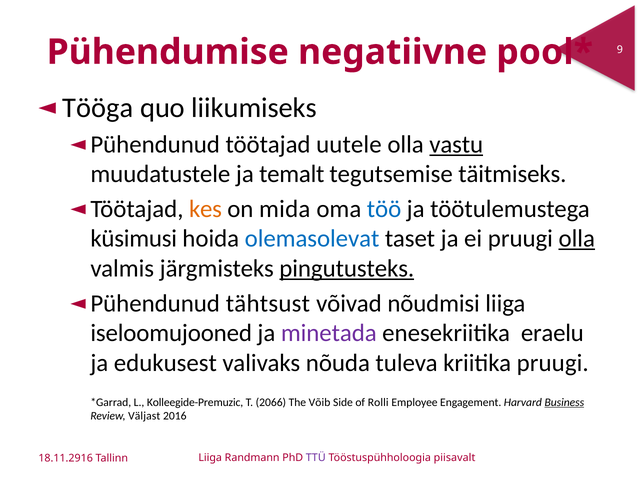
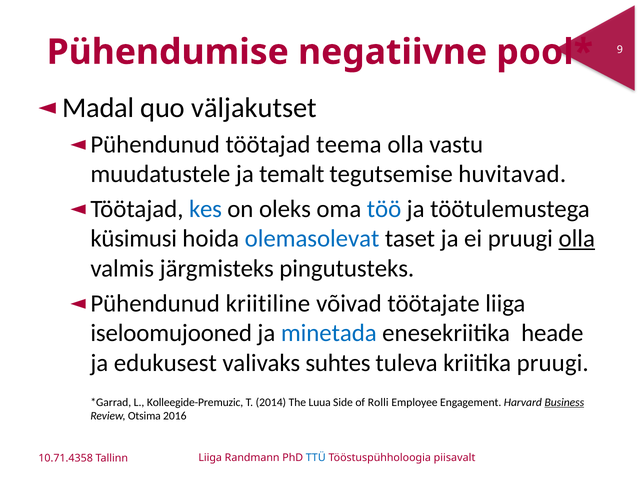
Tööga: Tööga -> Madal (98, 108)
liikumiseks: liikumiseks -> väljakutset (254, 108)
uutele: uutele -> teema (349, 144)
vastu underline: present -> none (456, 144)
täitmiseks: täitmiseks -> huvitavad (512, 174)
kes colour: orange -> blue (205, 209)
mida: mida -> oleks (285, 209)
pingutusteks underline: present -> none (347, 269)
tähtsust: tähtsust -> kriitiline (268, 303)
nõudmisi: nõudmisi -> töötajate (434, 303)
minetada colour: purple -> blue (329, 333)
eraelu: eraelu -> heade (552, 333)
nõuda: nõuda -> suhtes (338, 363)
2066: 2066 -> 2014 (271, 402)
Võib: Võib -> Luua (320, 402)
Väljast: Väljast -> Otsima (144, 416)
TTÜ colour: purple -> blue (316, 458)
18.11.2916: 18.11.2916 -> 10.71.4358 (66, 458)
